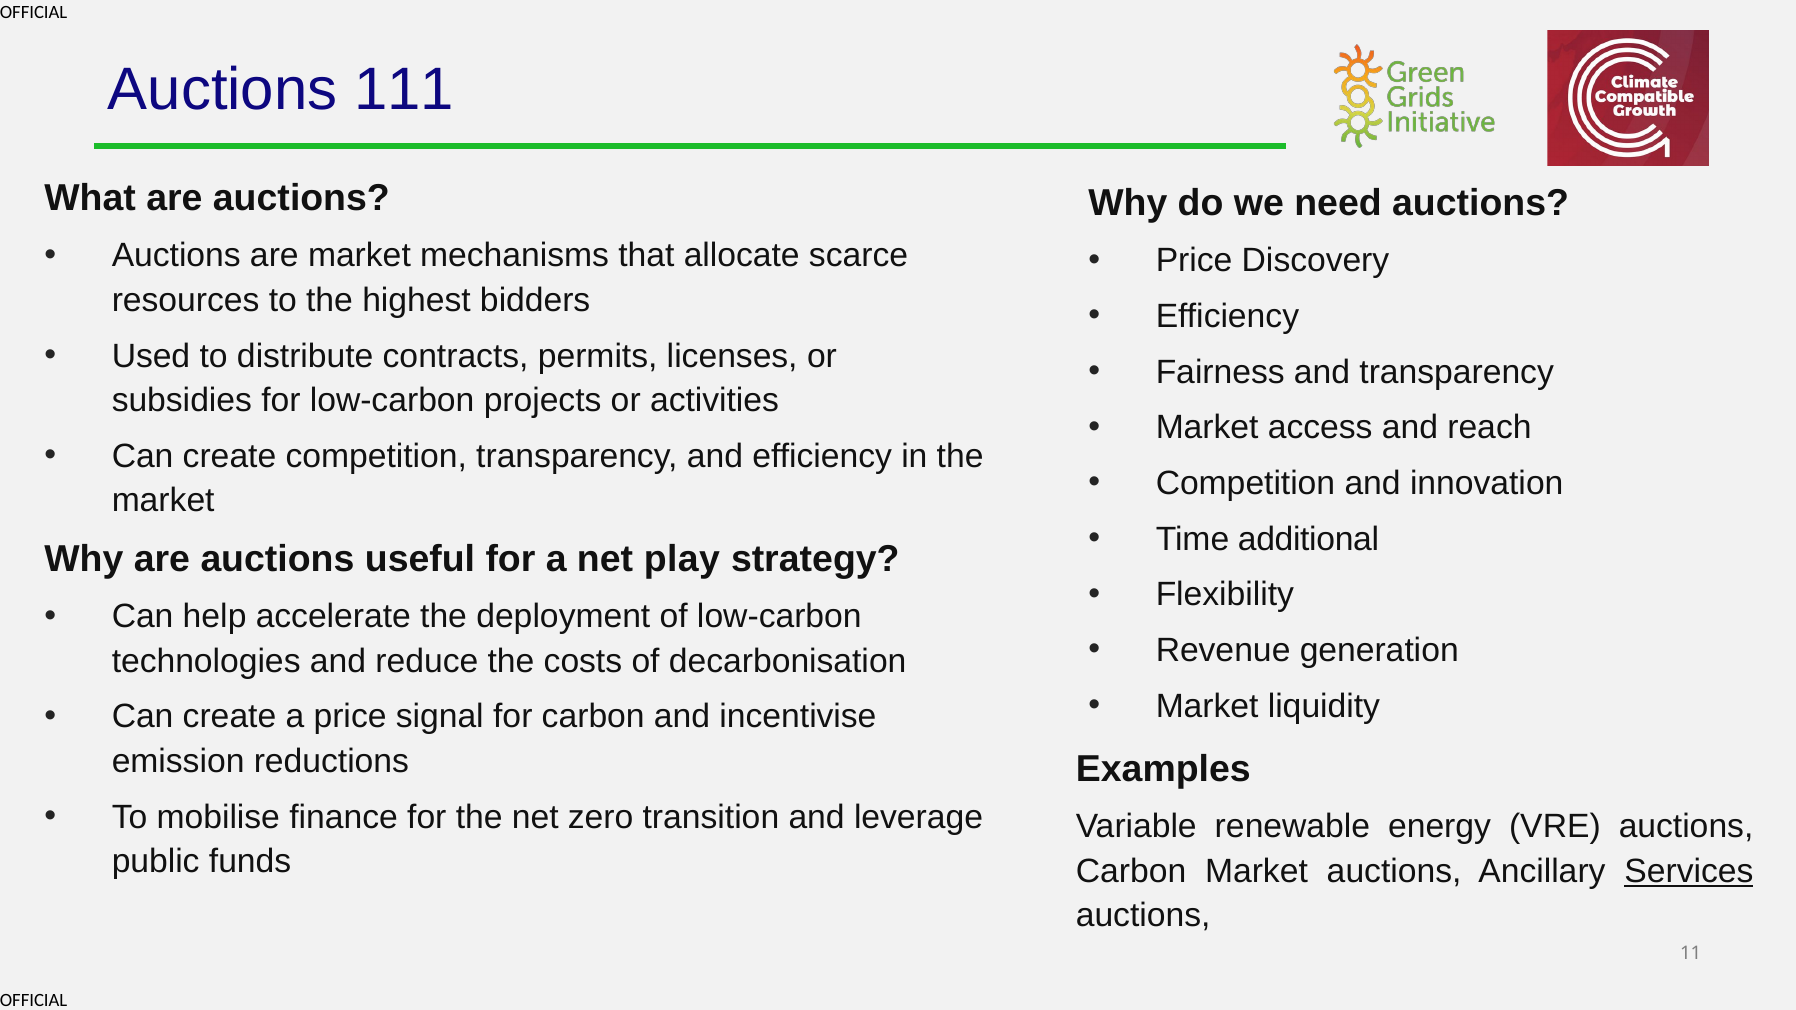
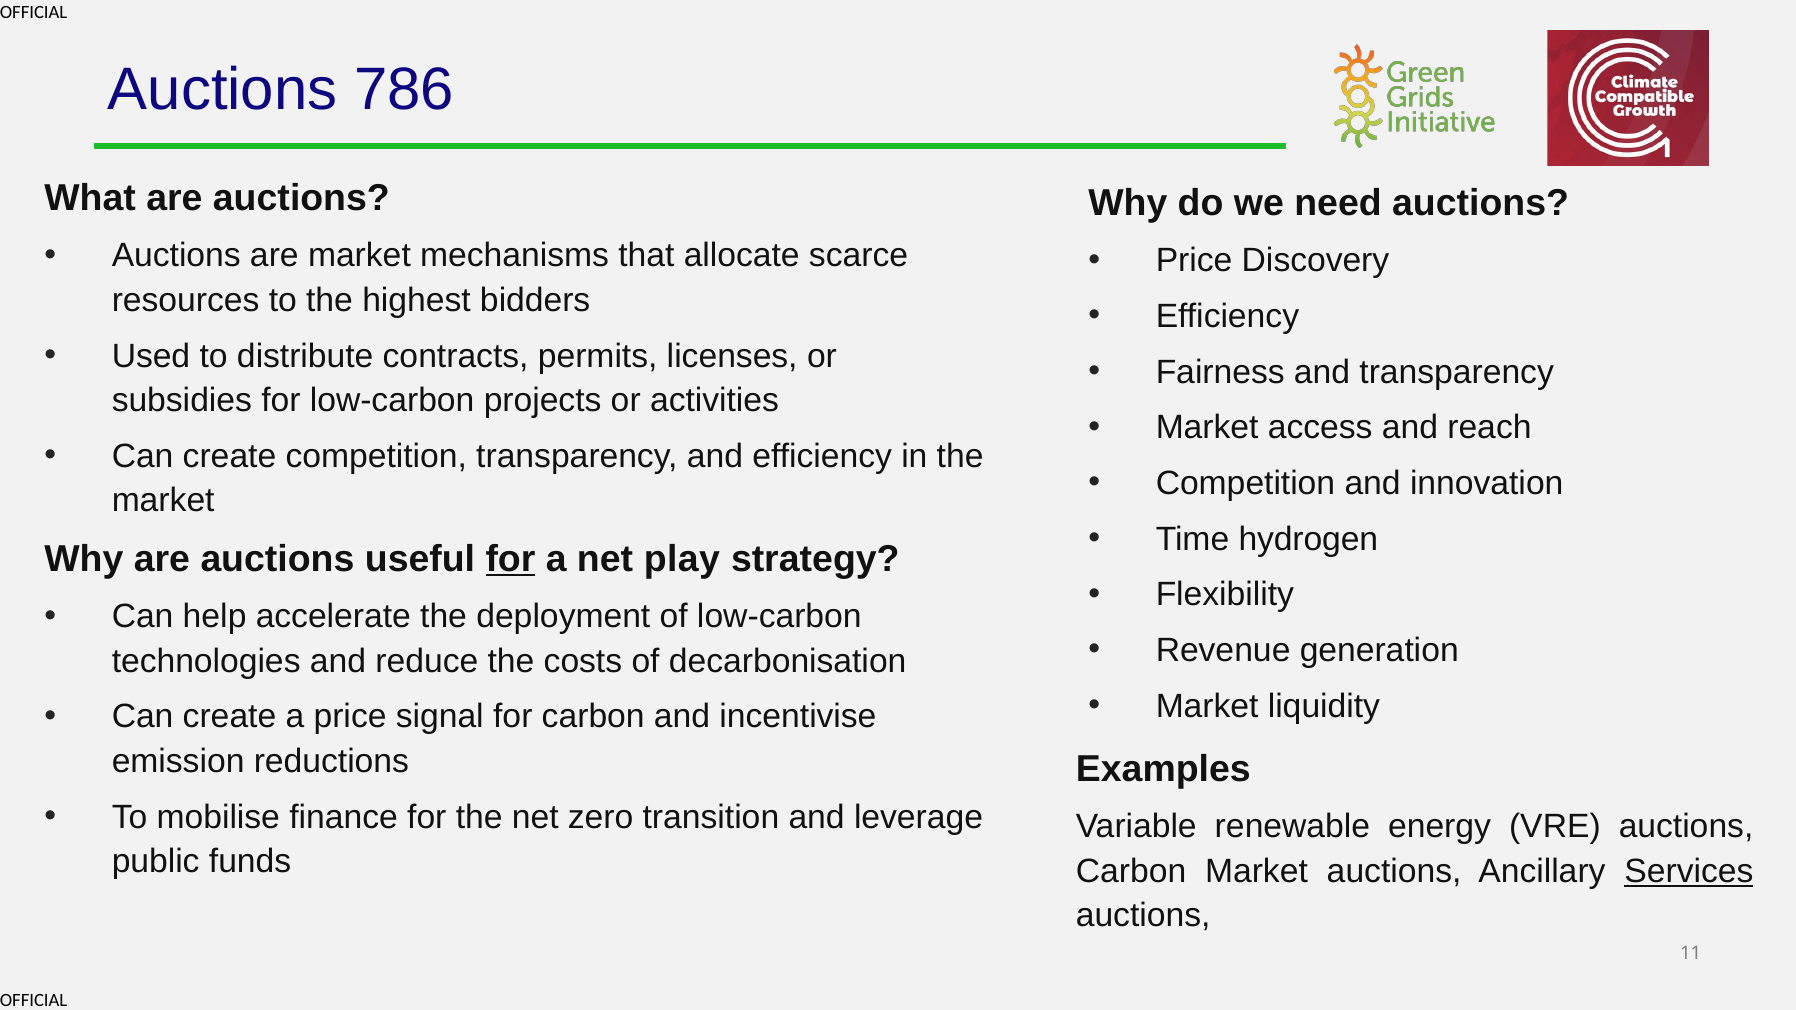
111: 111 -> 786 (404, 90)
additional: additional -> hydrogen (1308, 539)
for underline: none -> present (510, 559)
